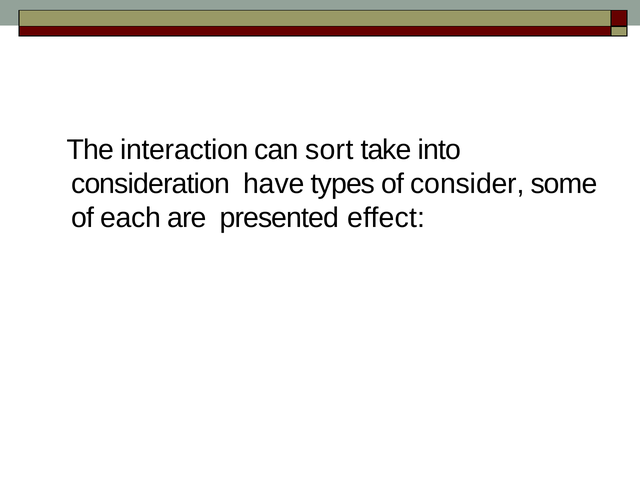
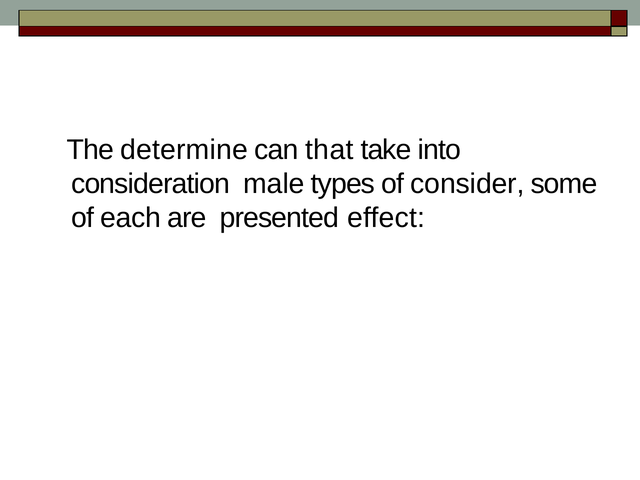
interaction: interaction -> determine (184, 150)
sort: sort -> that (329, 150)
have: have -> male (274, 184)
